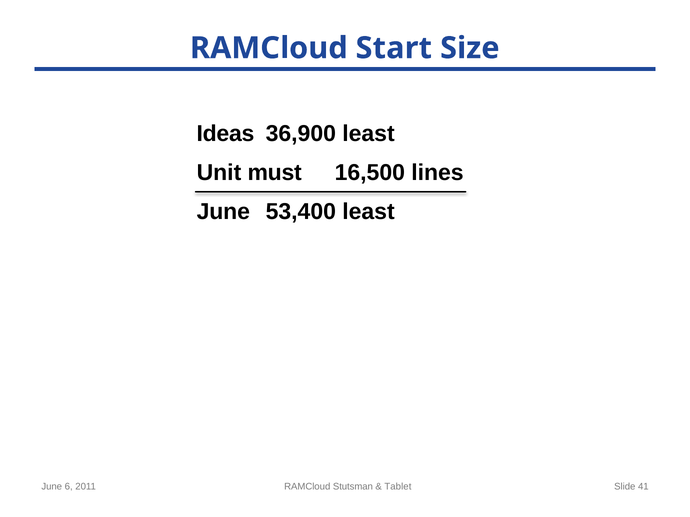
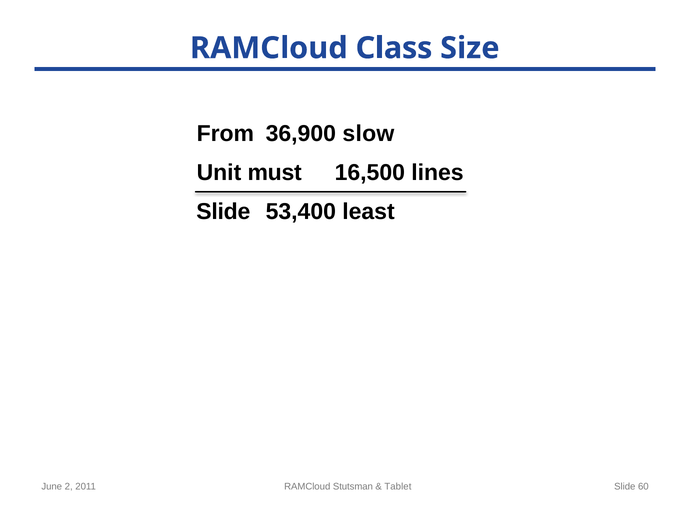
Start: Start -> Class (394, 48)
Ideas: Ideas -> From (225, 134)
36,900 least: least -> slow (368, 134)
June: June -> Slide (223, 212)
6: 6 -> 2 (69, 487)
41: 41 -> 60 (643, 487)
